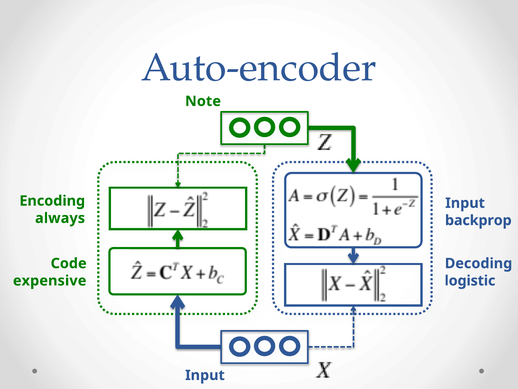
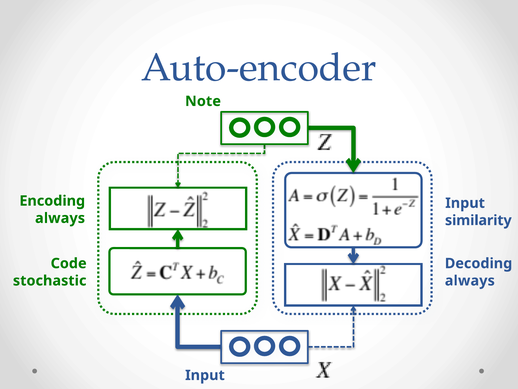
backprop: backprop -> similarity (478, 220)
expensive: expensive -> stochastic (50, 280)
logistic: logistic -> always (470, 280)
